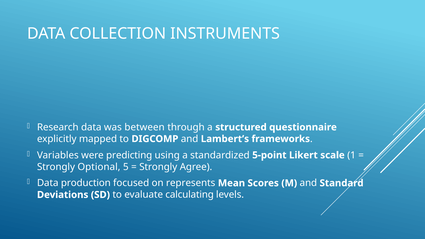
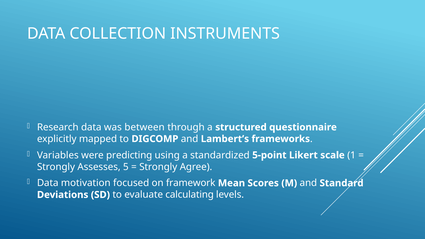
Optional: Optional -> Assesses (99, 167)
production: production -> motivation (86, 183)
represents: represents -> framework (191, 183)
